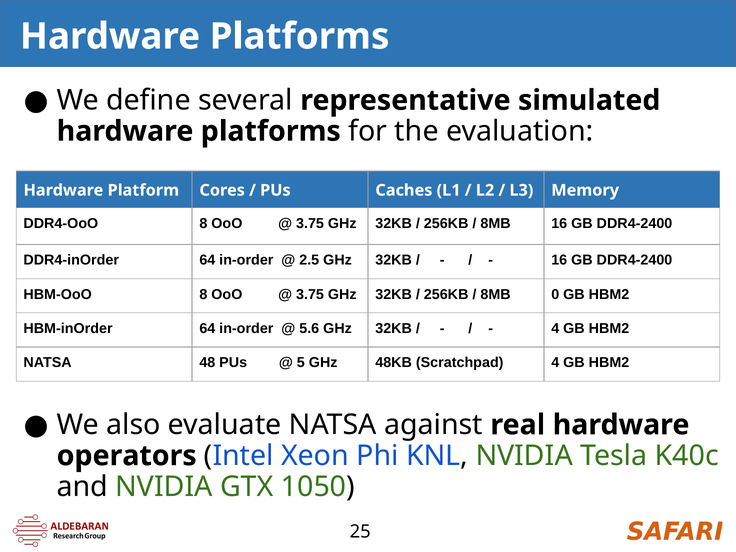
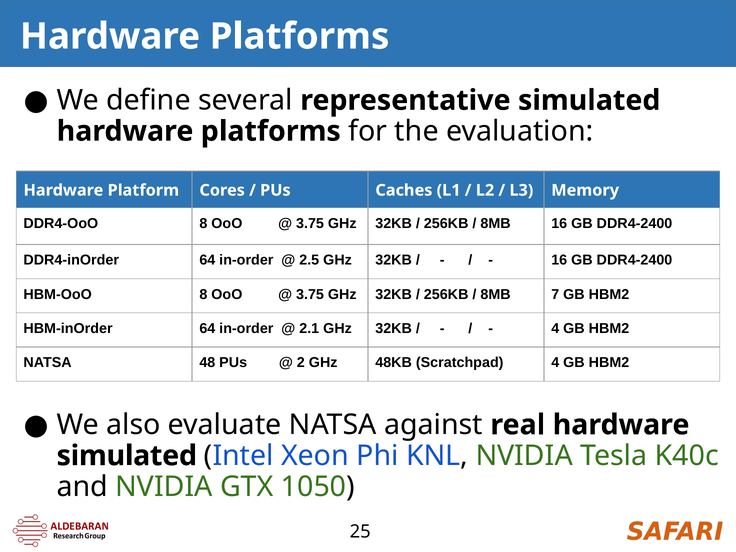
0: 0 -> 7 (555, 294)
5.6: 5.6 -> 2.1 (309, 328)
5: 5 -> 2 (301, 363)
operators: operators -> simulated (127, 456)
